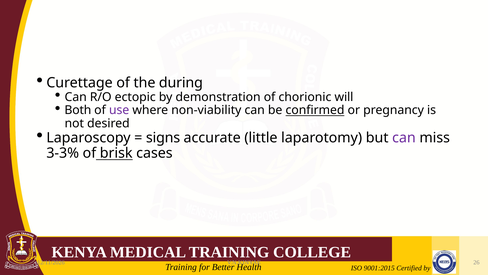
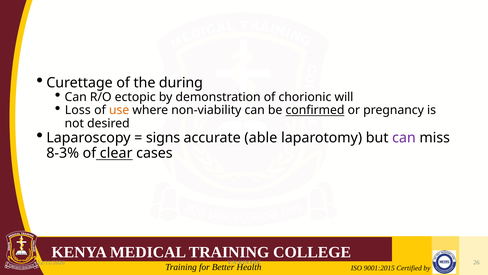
Both: Both -> Loss (78, 110)
use colour: purple -> orange (119, 110)
little: little -> able (261, 137)
3-3%: 3-3% -> 8-3% (63, 153)
brisk: brisk -> clear (116, 153)
